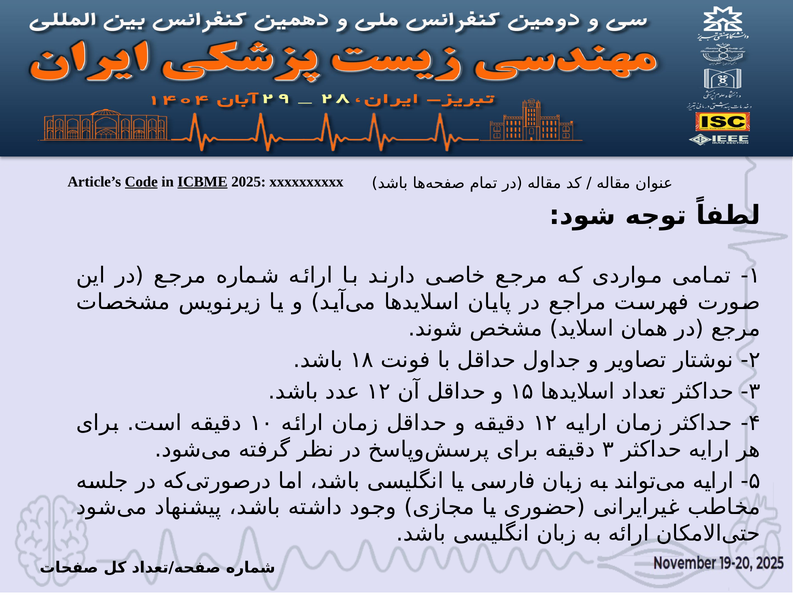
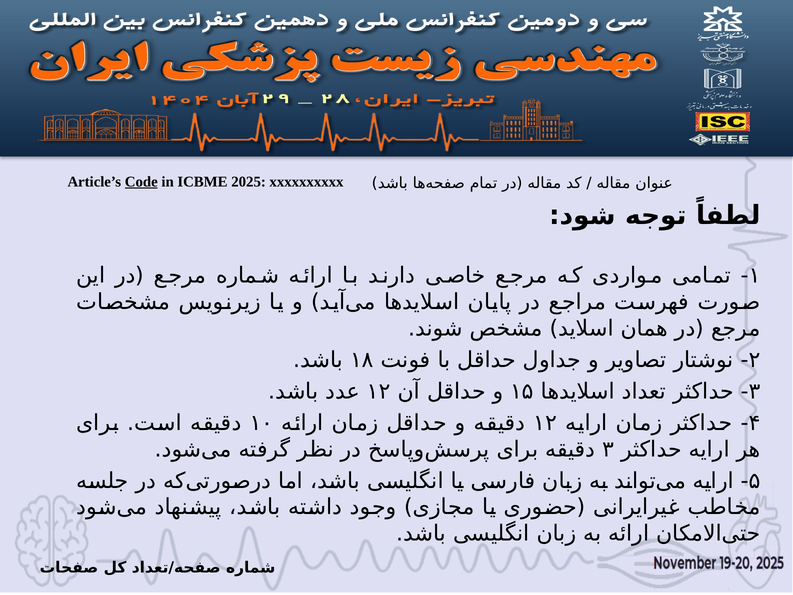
ICBME underline: present -> none (202, 182)
